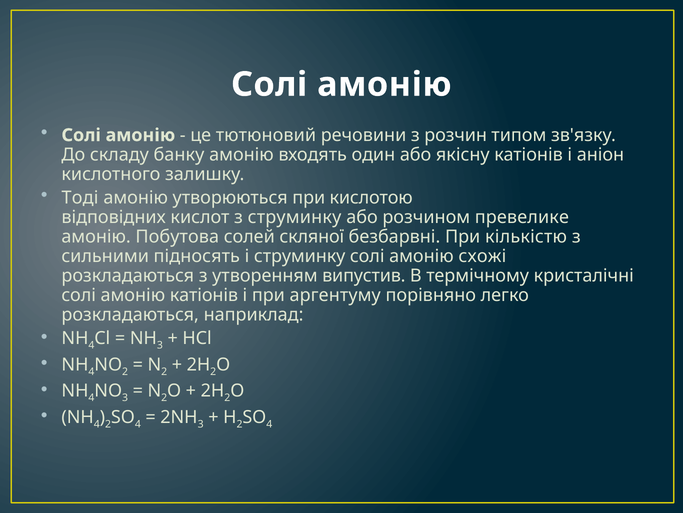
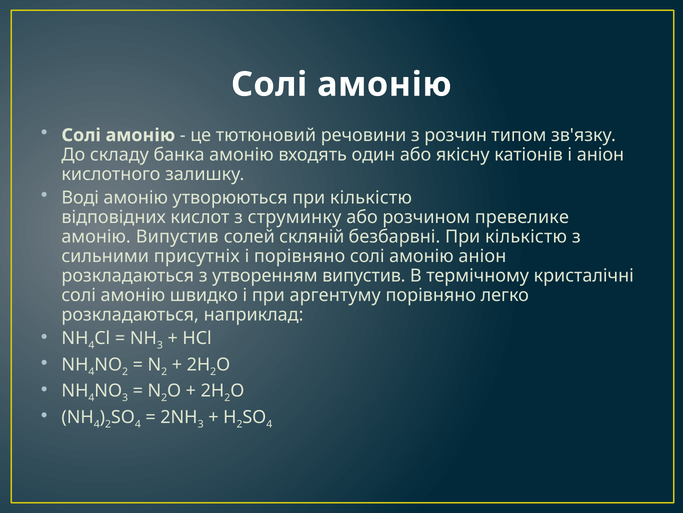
банку: банку -> банка (179, 154)
Тоді: Тоді -> Воді (80, 198)
утворюються при кислотою: кислотою -> кількістю (371, 198)
амонію Побутова: Побутова -> Випустив (177, 236)
скляної: скляної -> скляній (312, 236)
підносять: підносять -> присутніх (197, 256)
і струминку: струминку -> порівняно (300, 256)
амонію схожі: схожі -> аніон (482, 256)
амонію катіонів: катіонів -> швидко (204, 295)
